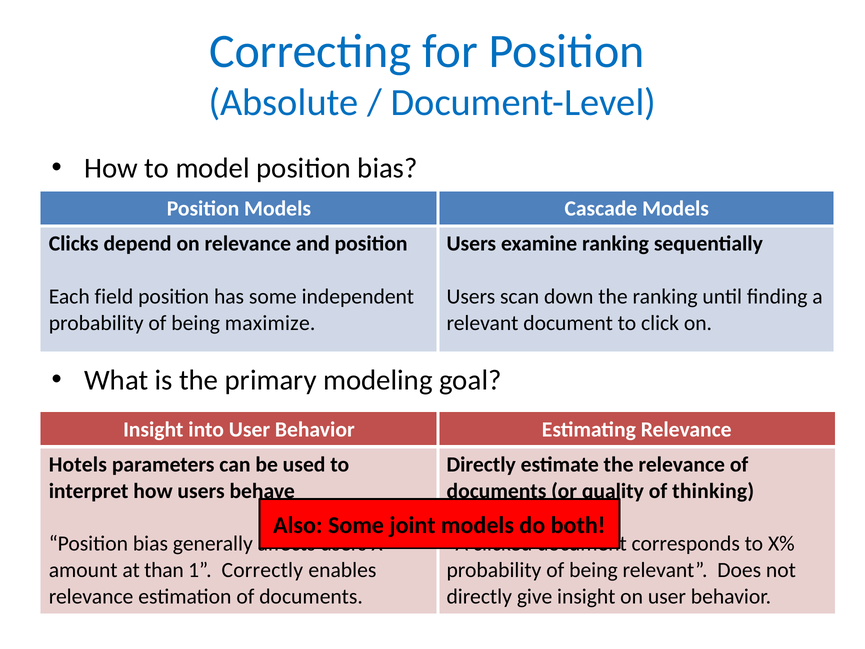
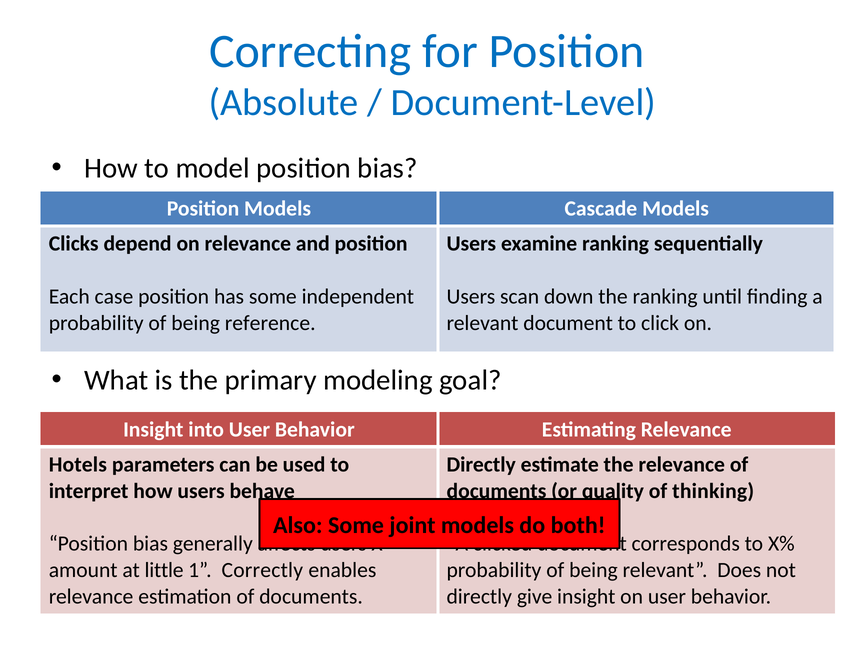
field: field -> case (114, 297)
maximize: maximize -> reference (270, 323)
than: than -> little (164, 570)
